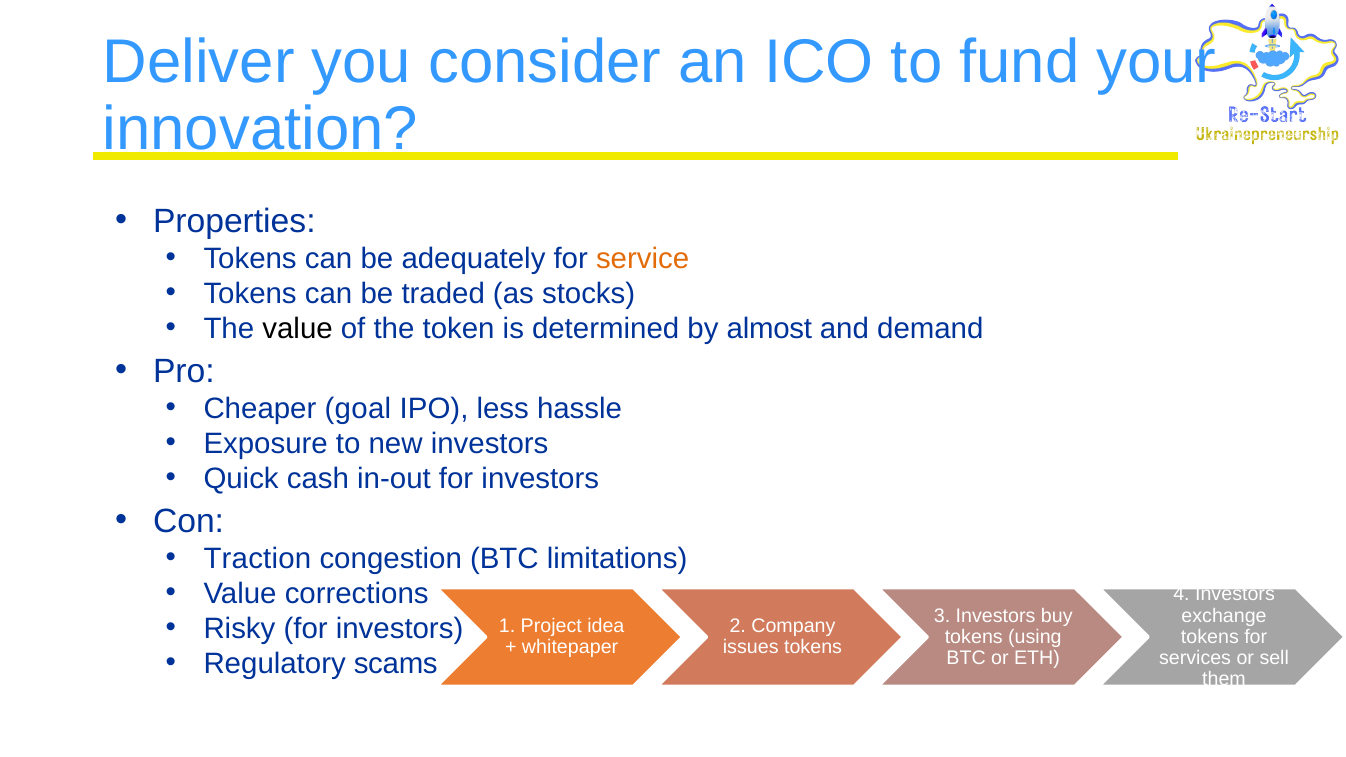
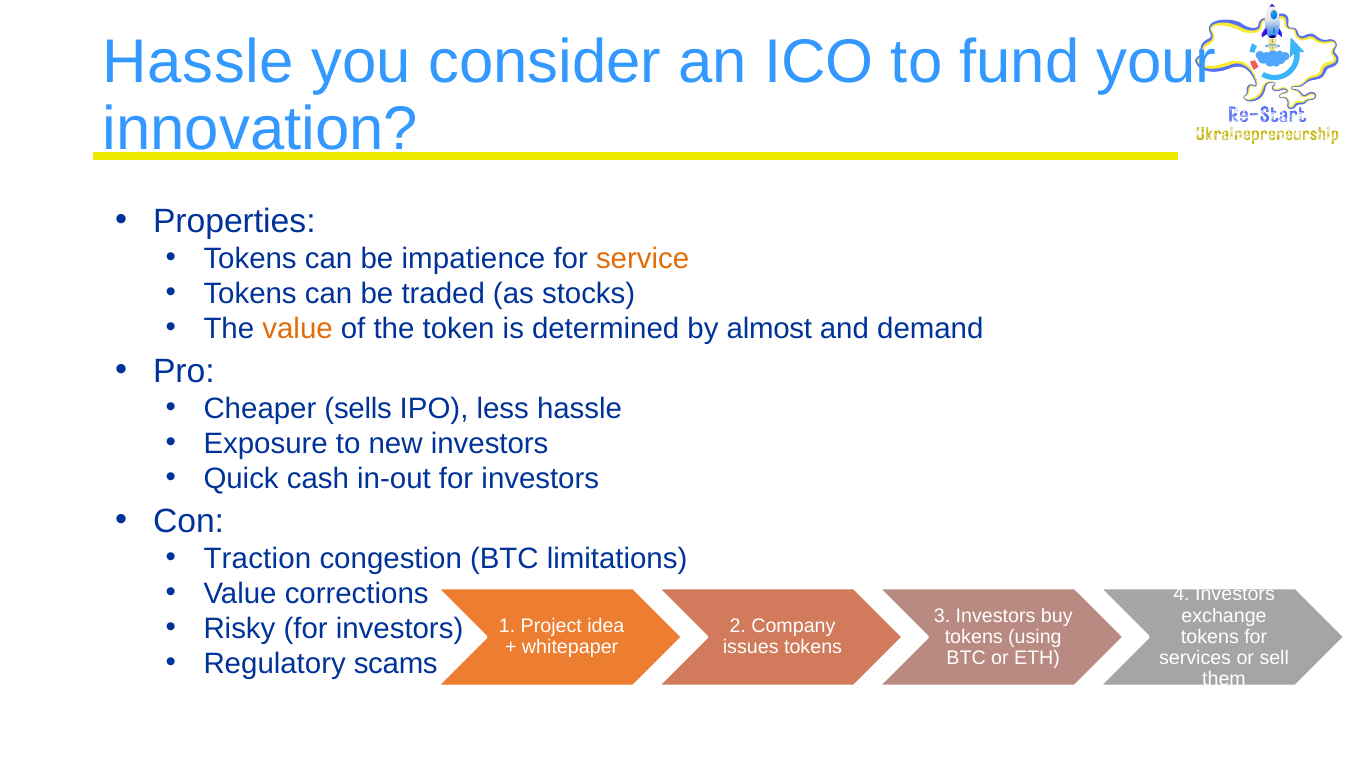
Deliver: Deliver -> Hassle (198, 62)
adequately: adequately -> impatience (473, 259)
value colour: black -> orange (298, 329)
goal: goal -> sells (358, 409)
